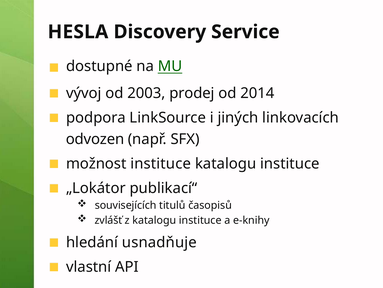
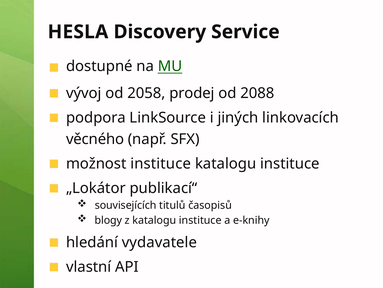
2003: 2003 -> 2058 (146, 93)
2014: 2014 -> 2088 (257, 93)
odvozen: odvozen -> věcného (95, 139)
zvlášť: zvlášť -> blogy (108, 220)
usnadňuje: usnadňuje -> vydavatele (159, 242)
